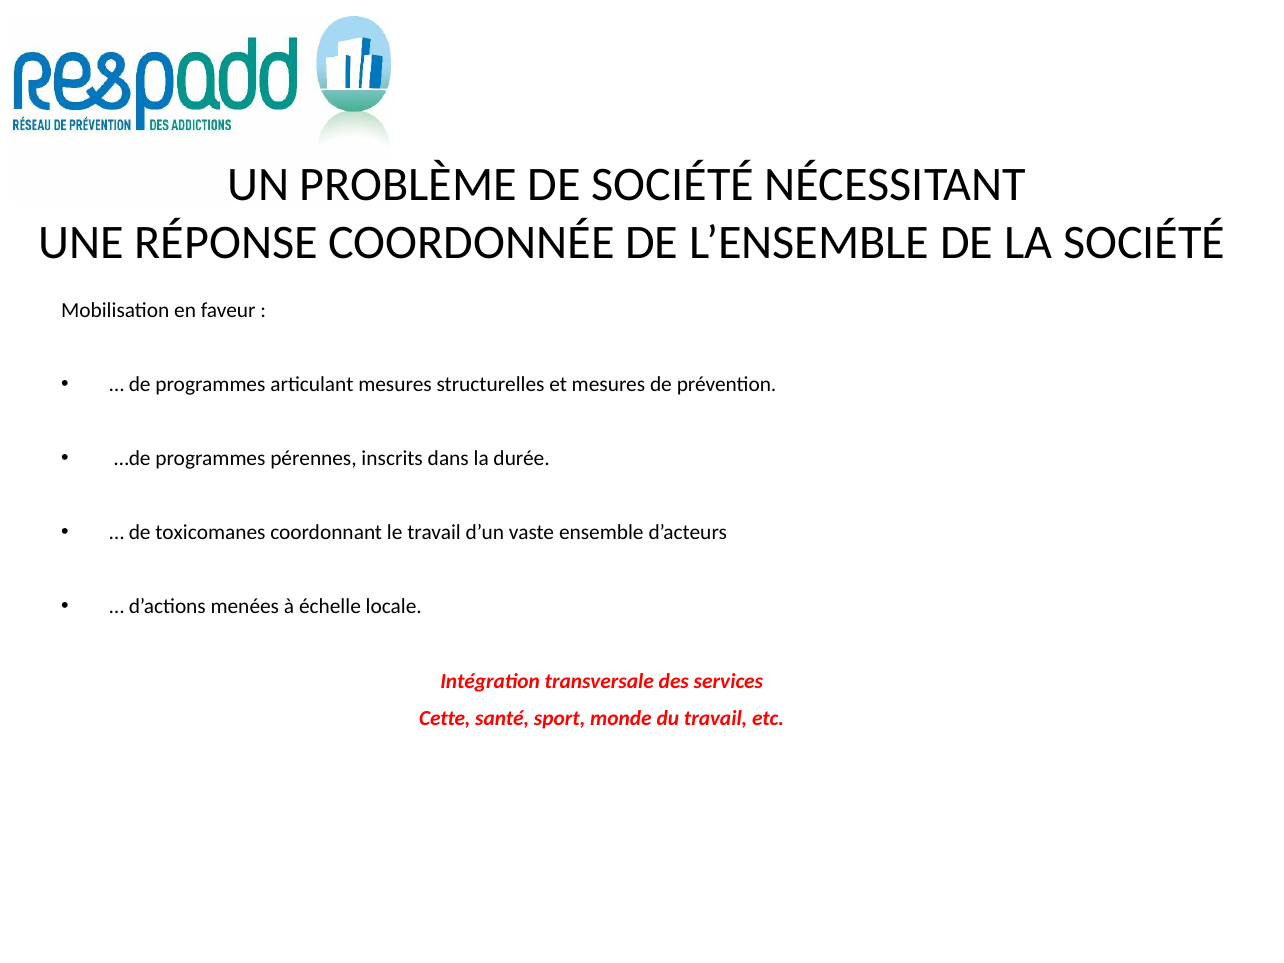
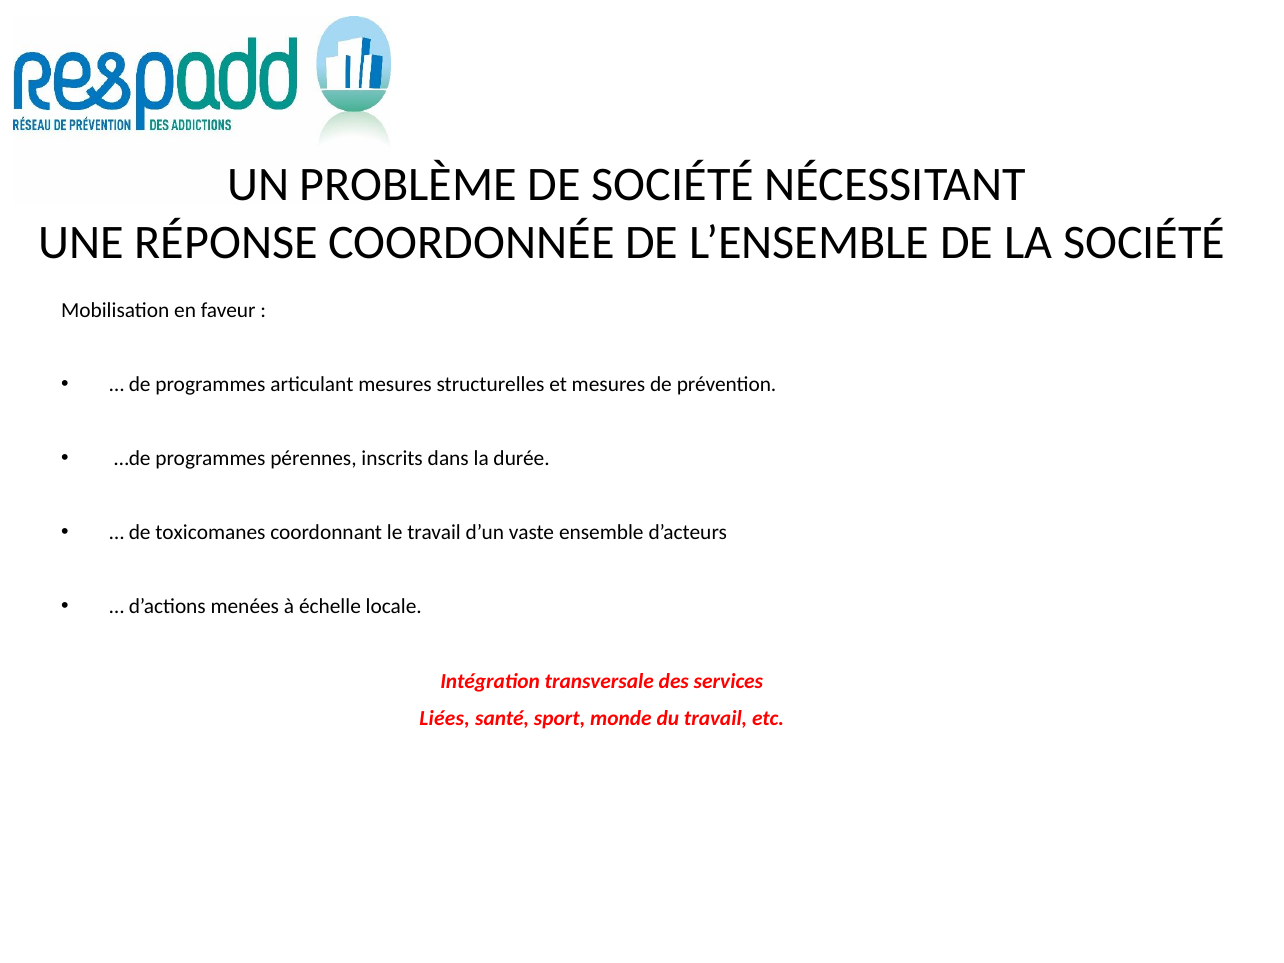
Cette: Cette -> Liées (445, 718)
